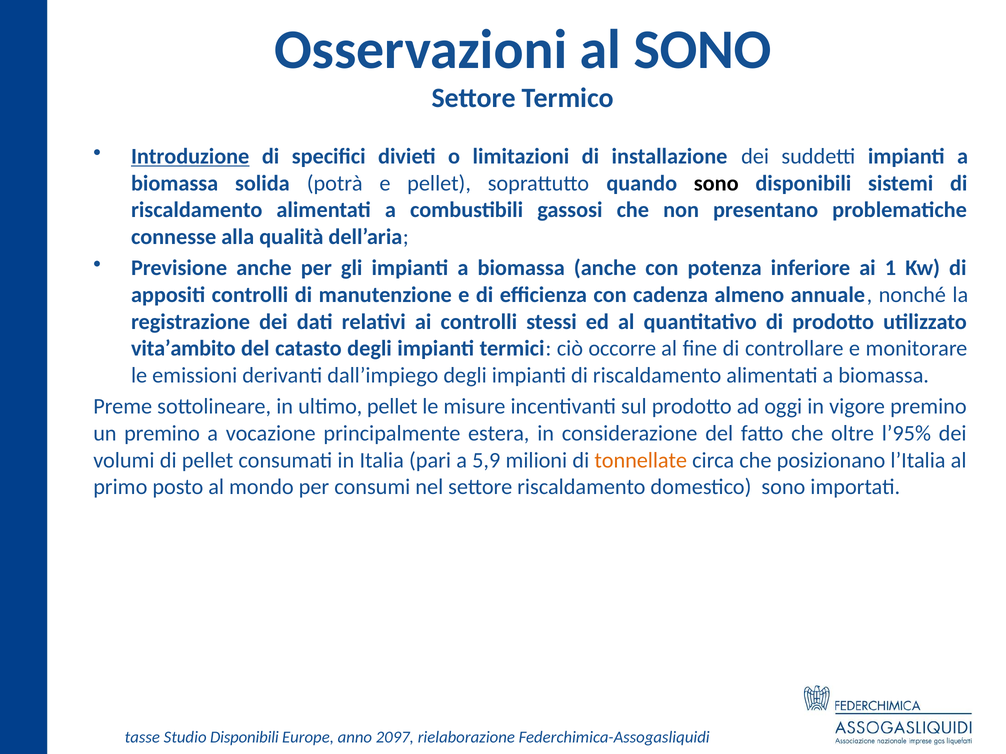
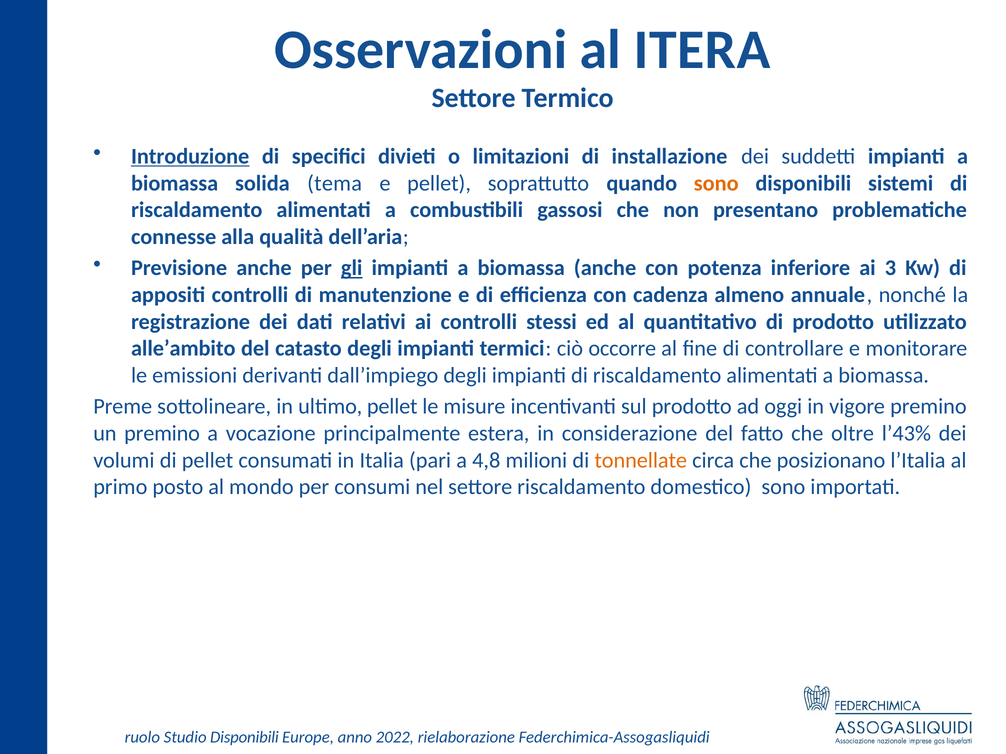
al SONO: SONO -> ITERA (702, 50)
potrà: potrà -> tema (335, 183)
sono colour: black -> orange (716, 183)
gli underline: none -> present (352, 268)
1: 1 -> 3 (890, 268)
vita’ambito: vita’ambito -> alle’ambito (183, 349)
l’95%: l’95% -> l’43% (906, 434)
5,9: 5,9 -> 4,8 (486, 460)
tasse: tasse -> ruolo (142, 738)
2097: 2097 -> 2022 (395, 738)
